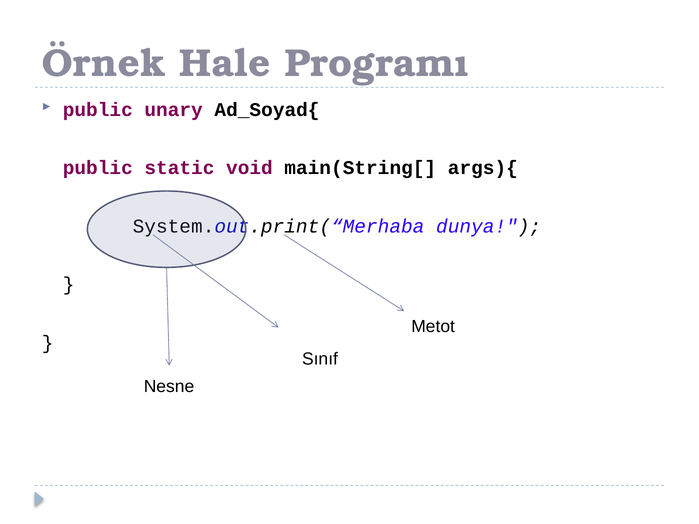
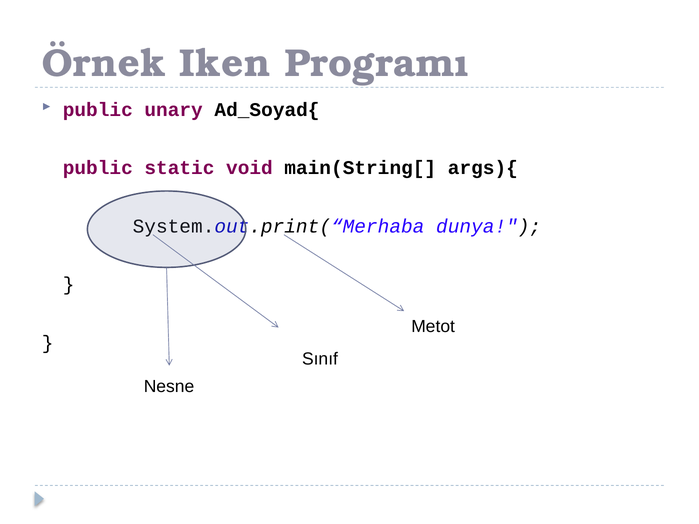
Hale: Hale -> Iken (225, 63)
